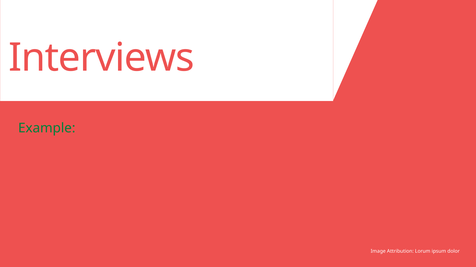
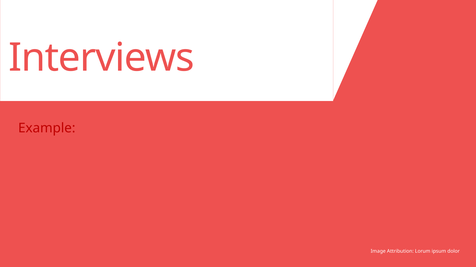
Example colour: green -> red (47, 128)
